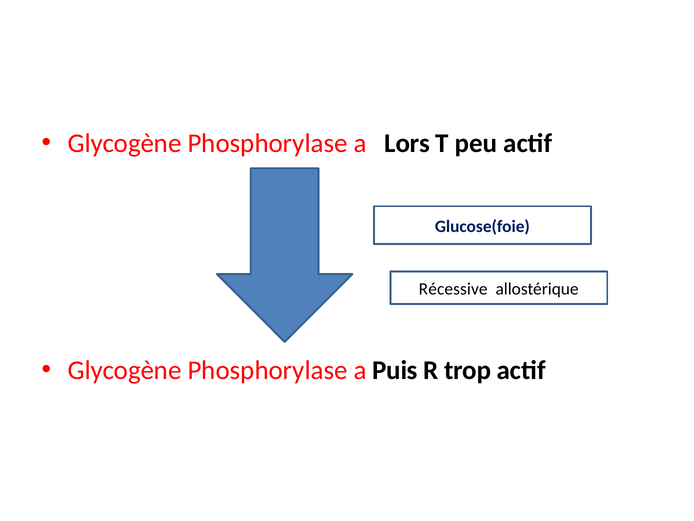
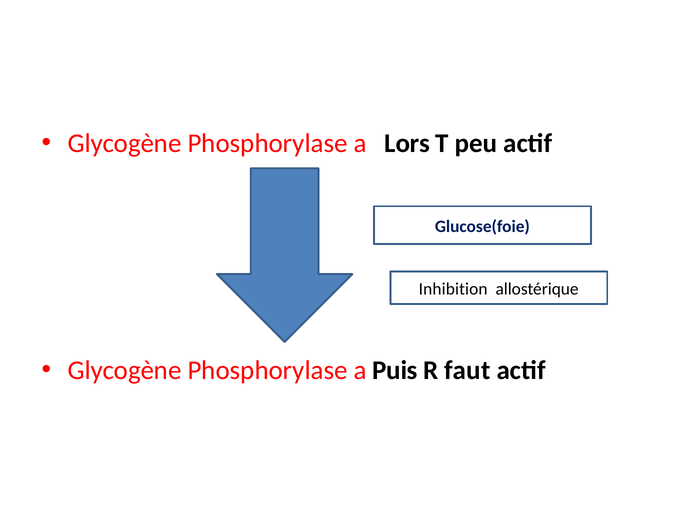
Récessive: Récessive -> Inhibition (453, 289)
trop: trop -> faut (467, 370)
